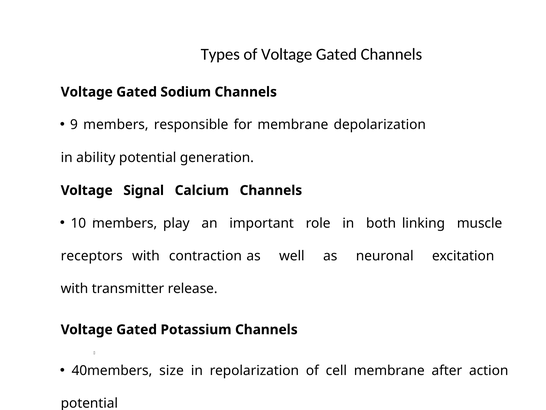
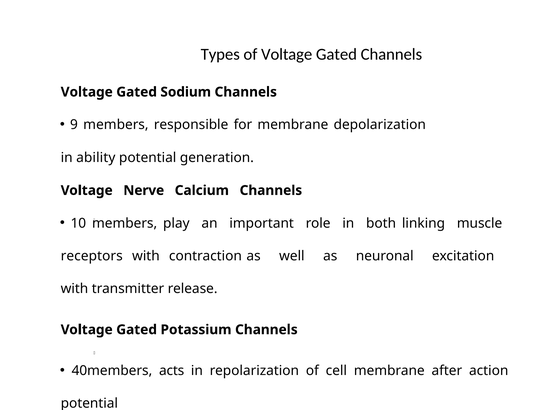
Signal: Signal -> Nerve (144, 190)
size: size -> acts (172, 370)
